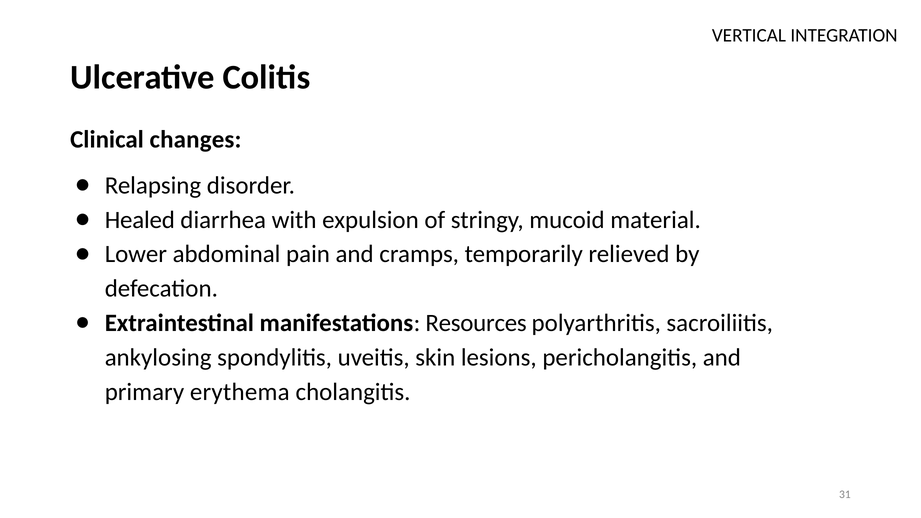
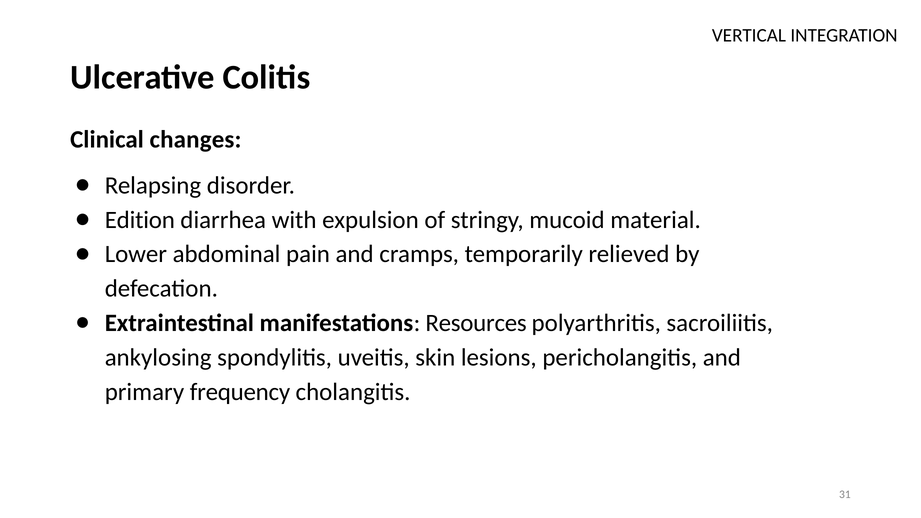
Healed: Healed -> Edition (140, 220)
erythema: erythema -> frequency (240, 392)
